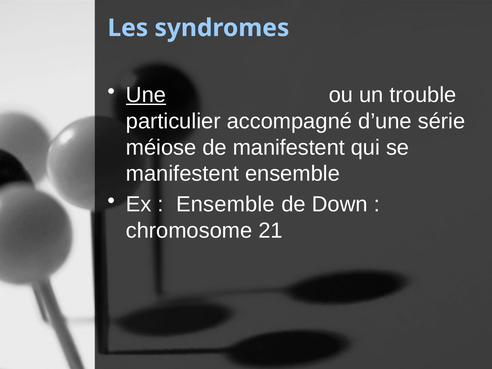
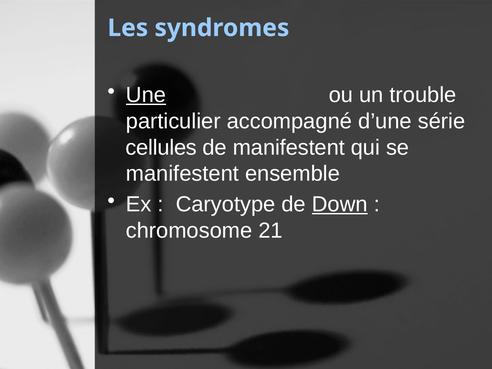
méiose: méiose -> cellules (161, 148)
Ensemble: Ensemble -> Caryotype (226, 204)
Down underline: none -> present (340, 204)
